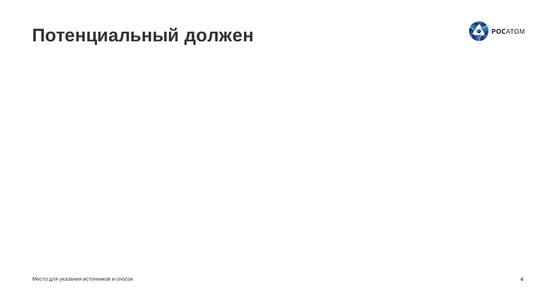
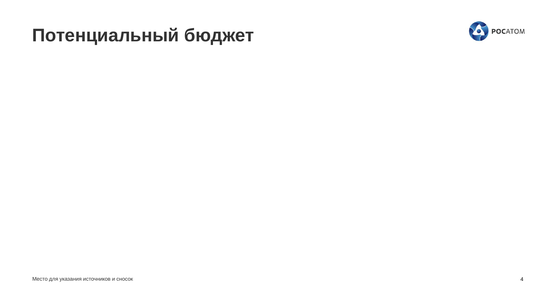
должен: должен -> бюджет (219, 36)
